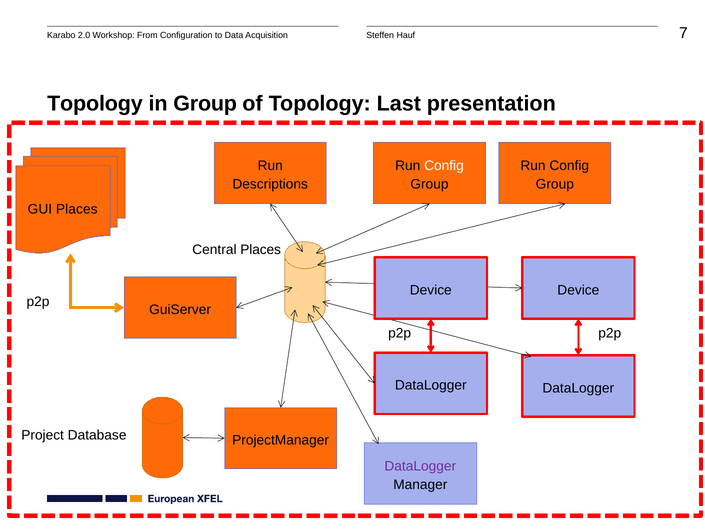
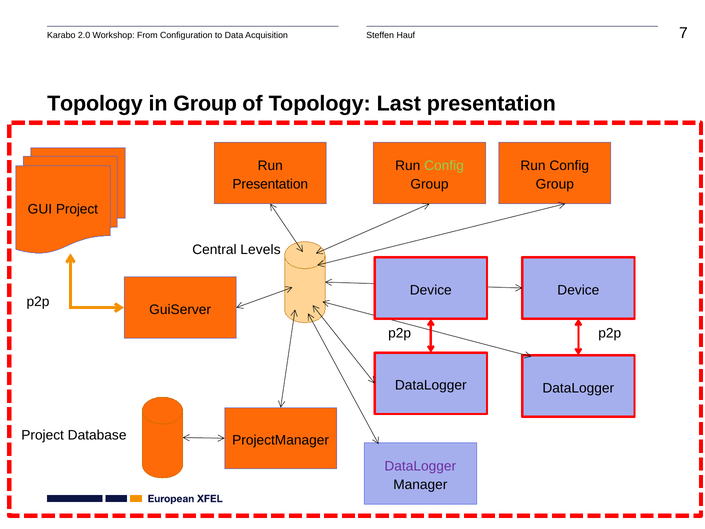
Config colour: white -> light green (444, 166)
Descriptions: Descriptions -> Presentation (270, 184)
GUI Places: Places -> Project (77, 209)
Central Places: Places -> Levels (260, 250)
